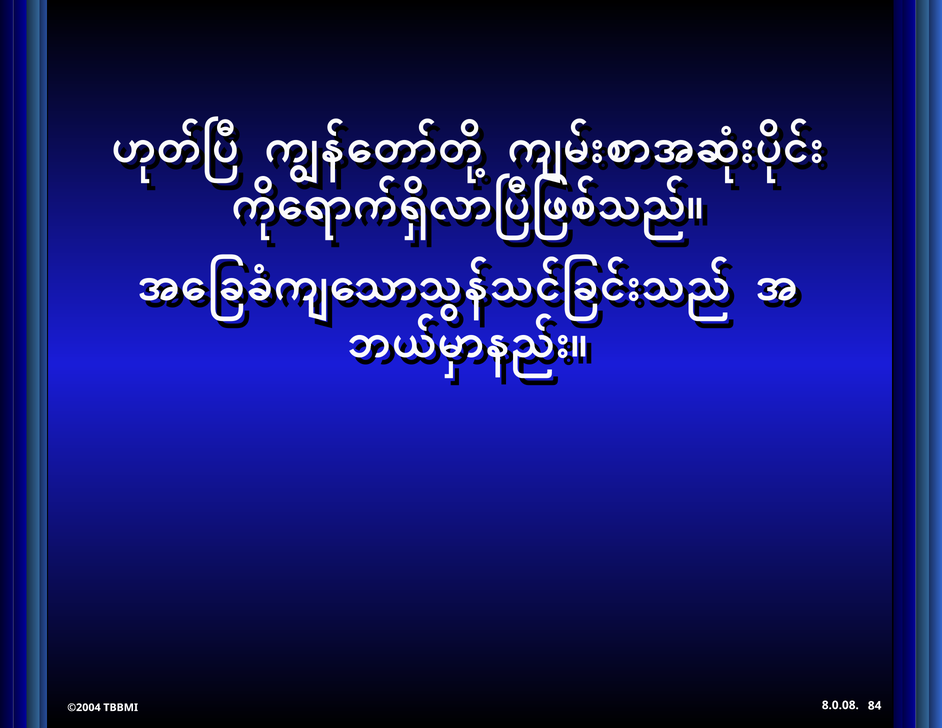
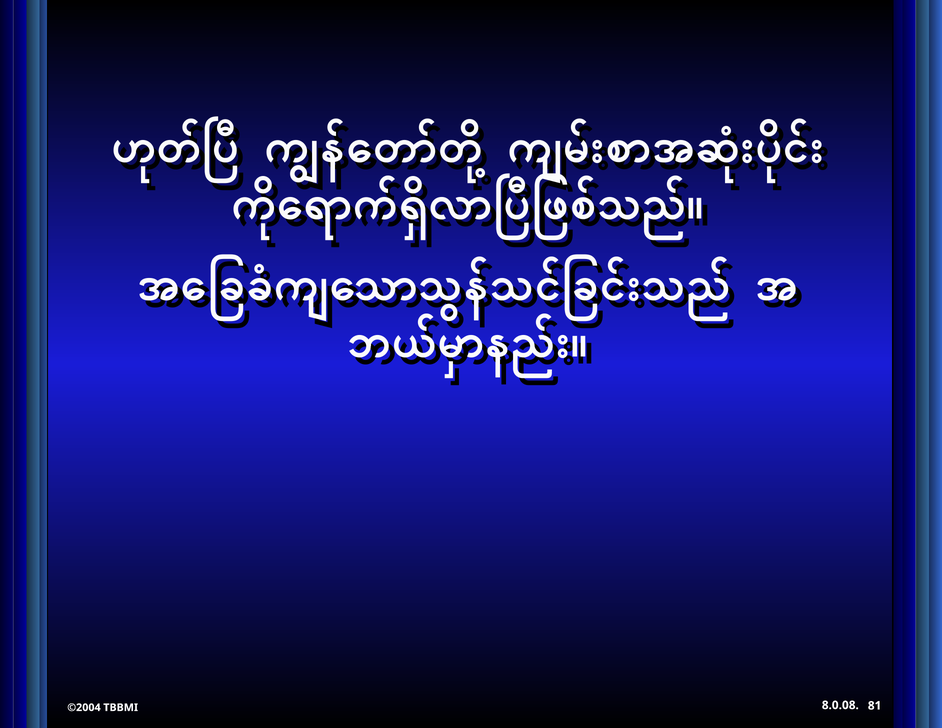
84: 84 -> 81 (875, 706)
